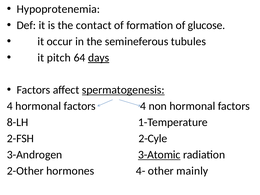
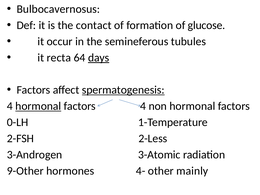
Hypoprotenemia: Hypoprotenemia -> Bulbocavernosus (58, 9)
pitch: pitch -> recta (59, 58)
hormonal underline: none -> present (38, 106)
8-LH: 8-LH -> 0-LH (18, 122)
2-Cyle: 2-Cyle -> 2-Less (153, 139)
3-Atomic underline: present -> none (159, 155)
2-Other: 2-Other -> 9-Other (25, 171)
